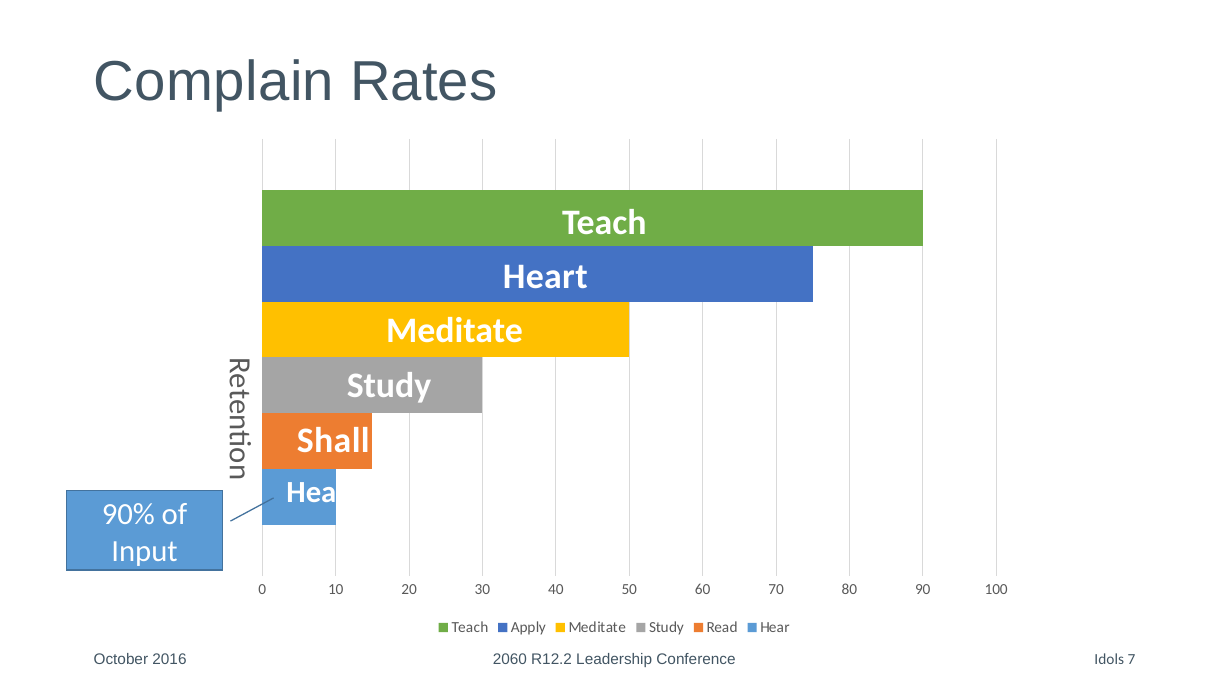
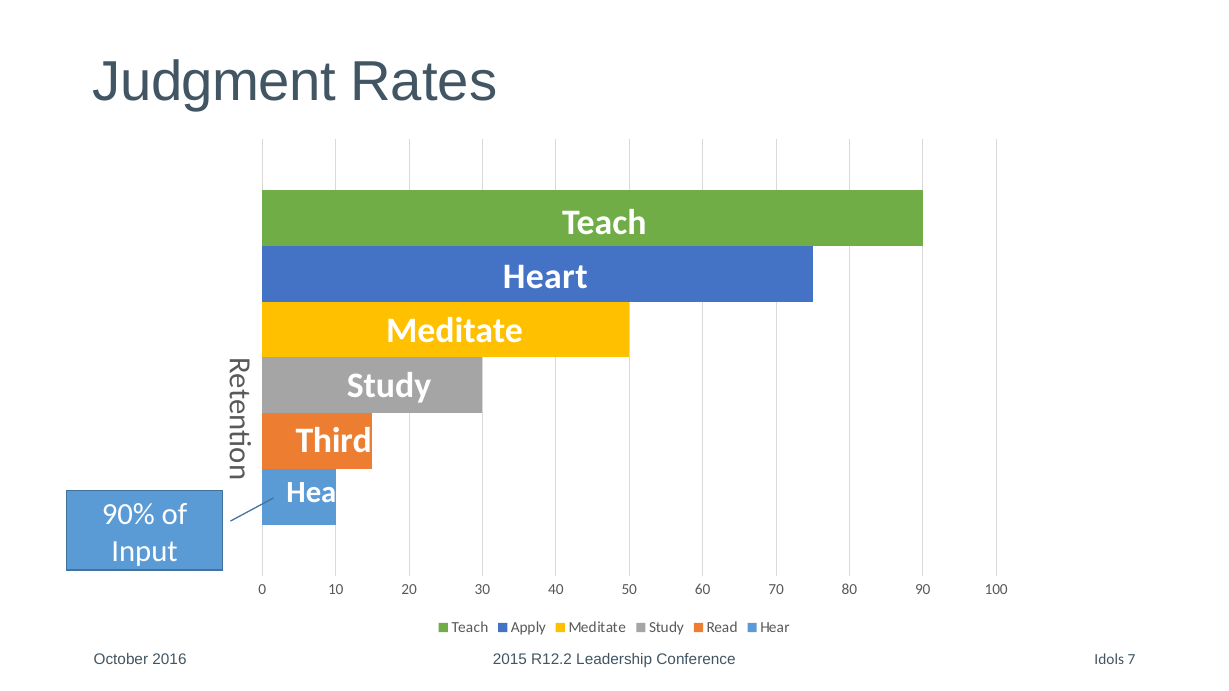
Complain: Complain -> Judgment (214, 82)
Shall: Shall -> Third (334, 441)
2060: 2060 -> 2015 (510, 660)
